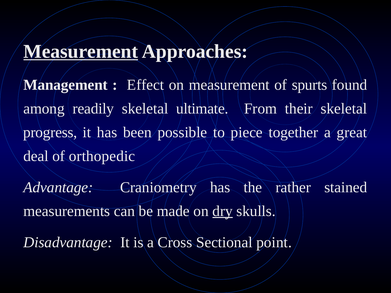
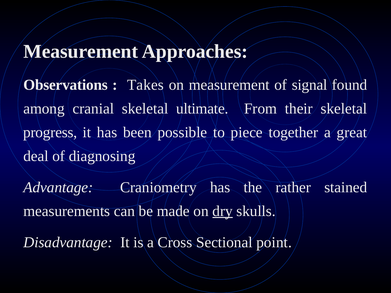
Measurement underline: present -> none (81, 51)
Management: Management -> Observations (66, 85)
Effect: Effect -> Takes (145, 85)
spurts: spurts -> signal (310, 85)
readily: readily -> cranial (93, 109)
orthopedic: orthopedic -> diagnosing (102, 156)
